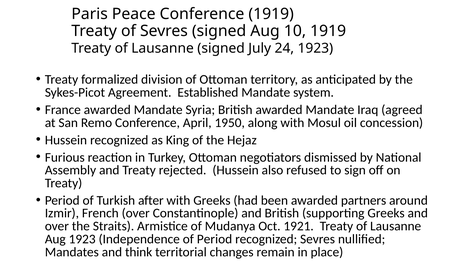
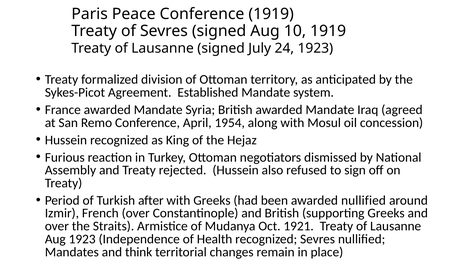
1950: 1950 -> 1954 (230, 123)
awarded partners: partners -> nullified (363, 201)
of Period: Period -> Health (215, 240)
